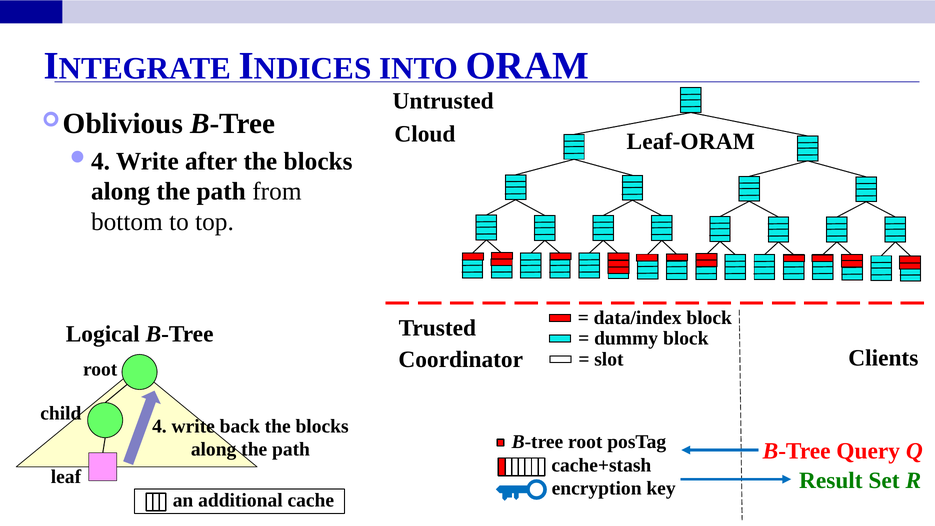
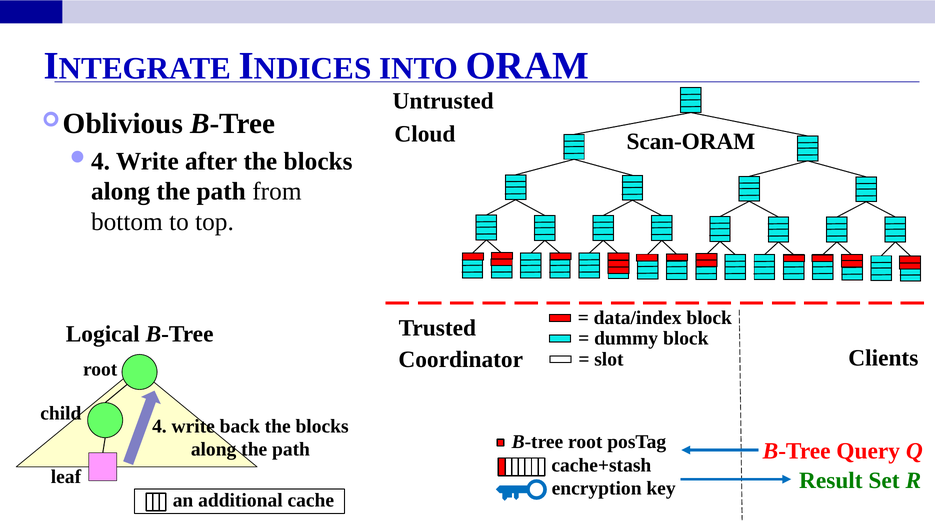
Leaf-ORAM: Leaf-ORAM -> Scan-ORAM (691, 141)
